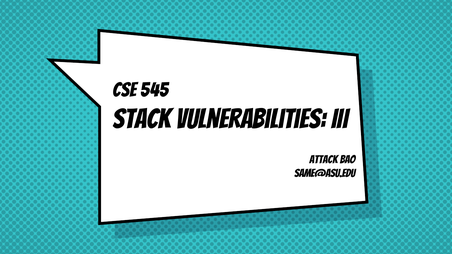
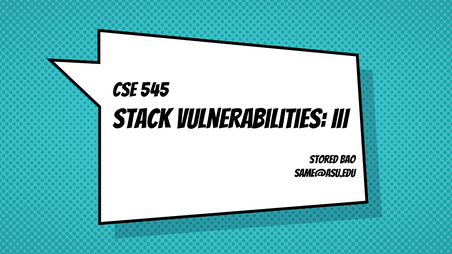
Attack: Attack -> Stored (324, 160)
